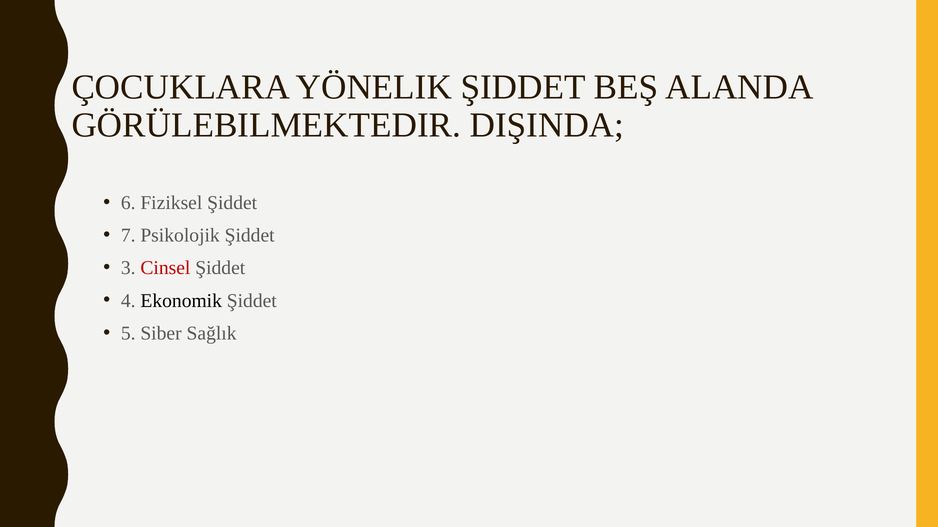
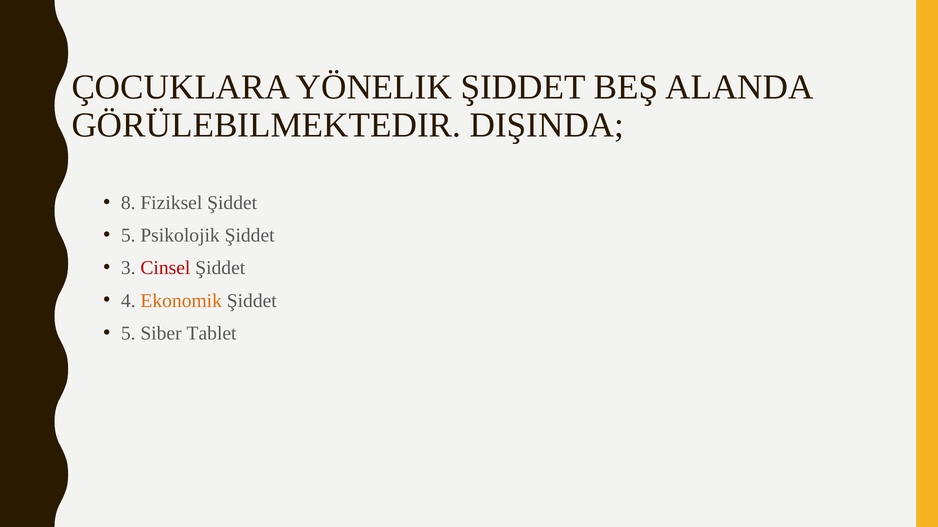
6: 6 -> 8 (128, 203)
7: 7 -> 5 (128, 236)
Ekonomik colour: black -> orange (181, 301)
Sağlık: Sağlık -> Tablet (212, 334)
